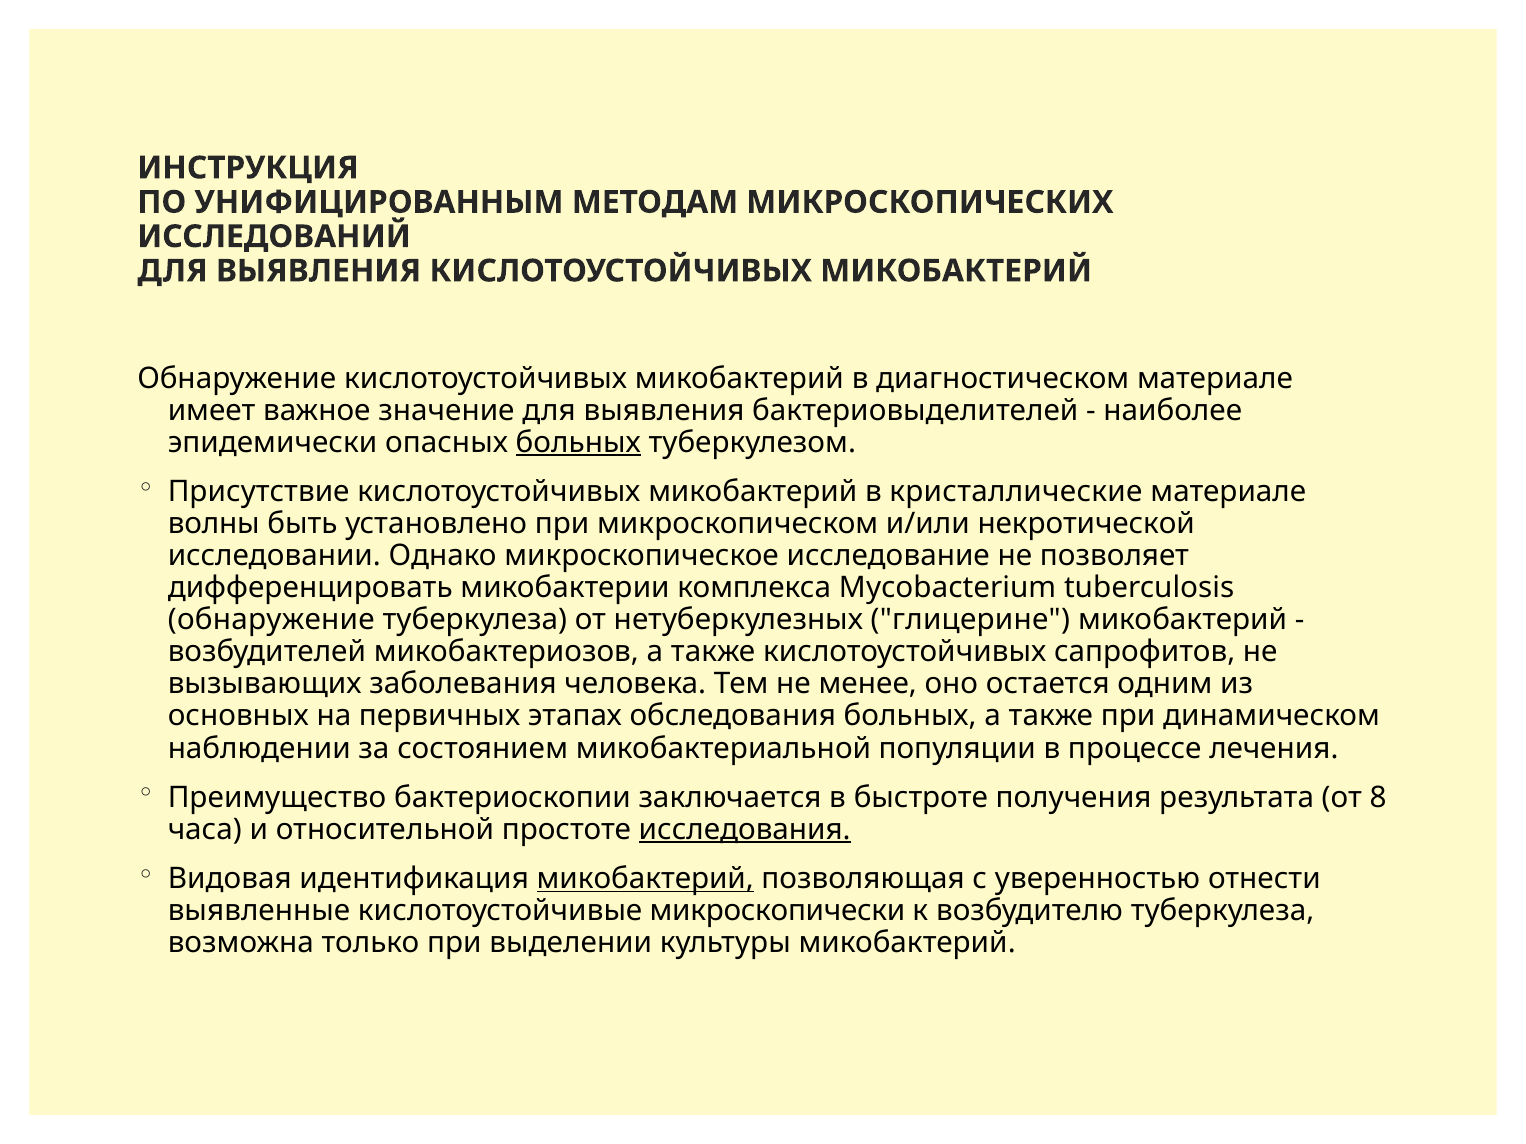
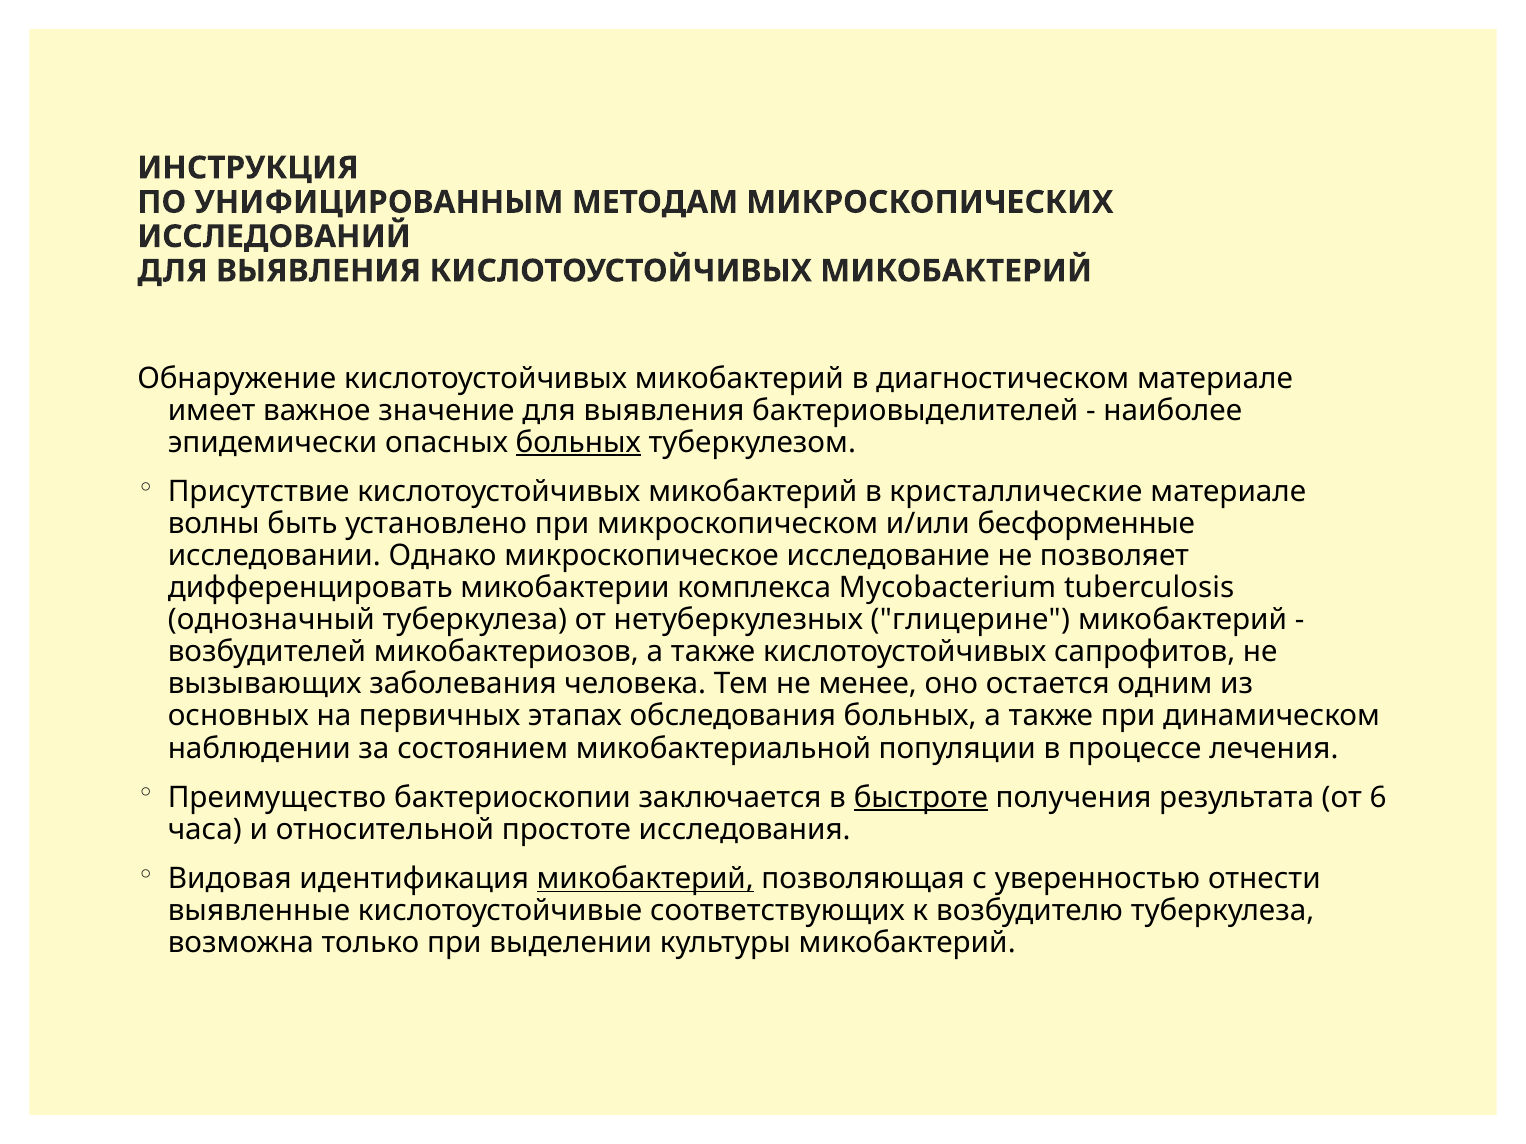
некротической: некротической -> бесформенные (1086, 524)
обнаружение: обнаружение -> однозначный (271, 620)
быстроте underline: none -> present (921, 798)
8: 8 -> 6 (1378, 798)
исследования underline: present -> none (745, 830)
микроскопически: микроскопически -> соответствующих (777, 911)
